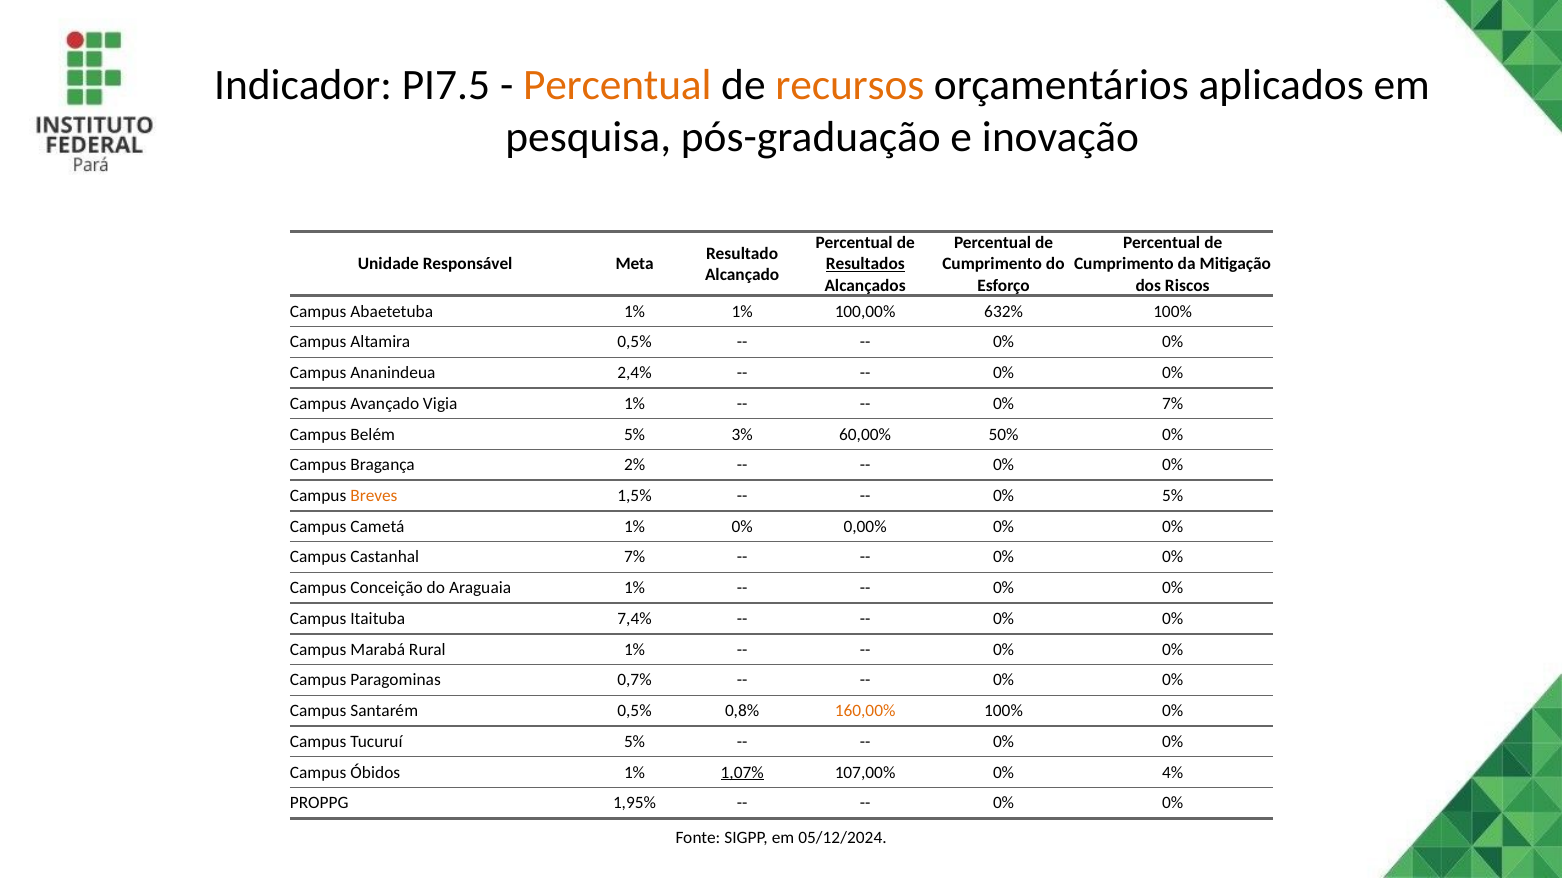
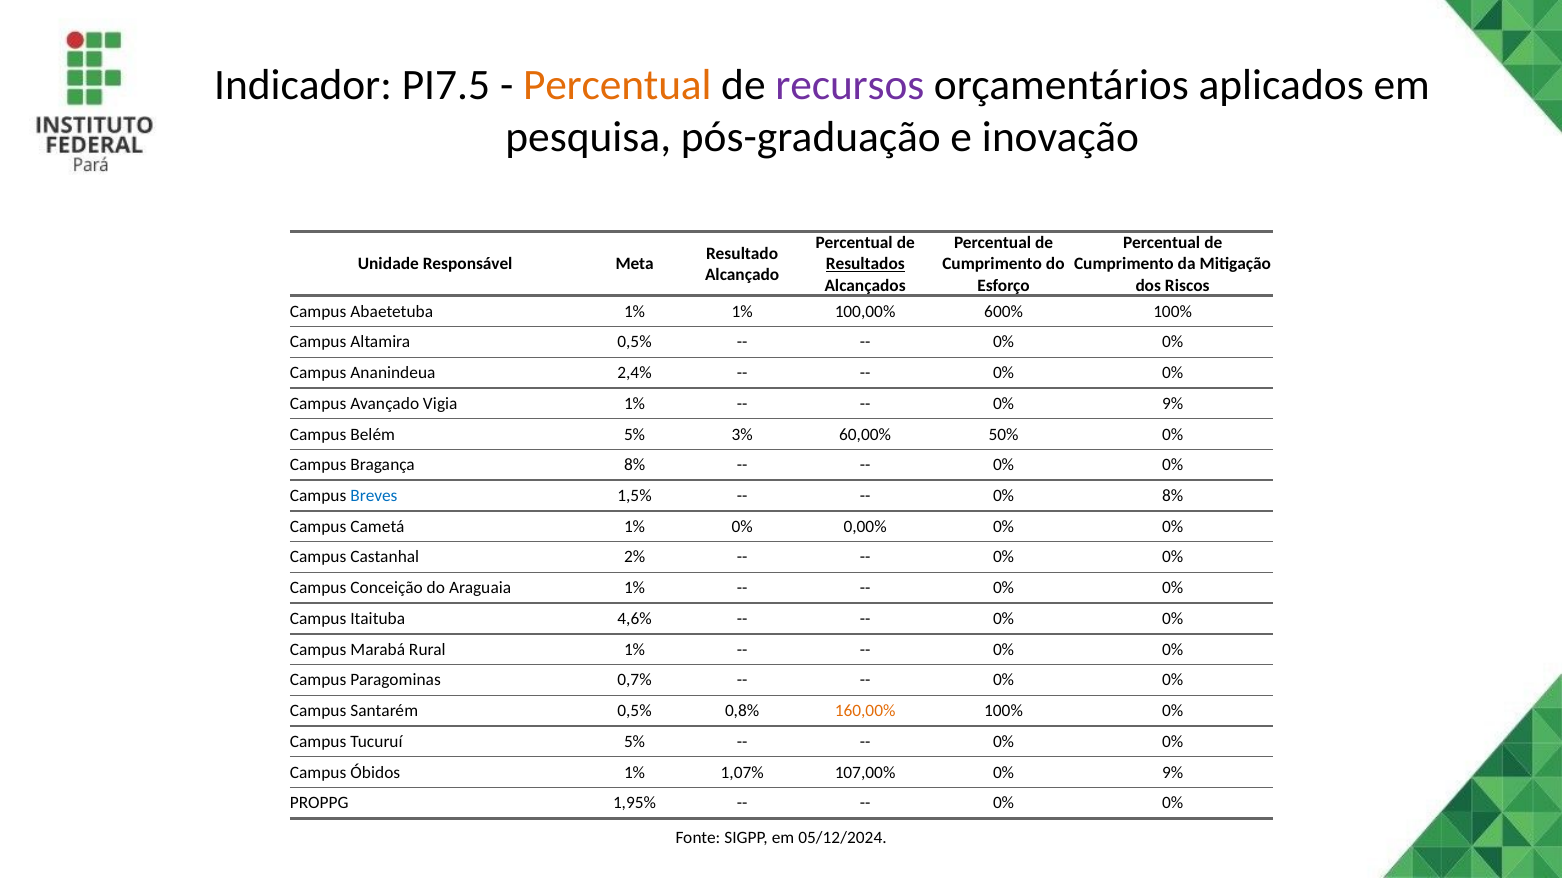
recursos colour: orange -> purple (850, 85)
632%: 632% -> 600% (1004, 312)
7%: 7% -> 9% (1173, 404)
Bragança 2%: 2% -> 8% (635, 465)
Breves colour: orange -> blue (374, 496)
0% 5%: 5% -> 8% (1173, 496)
Castanhal 7%: 7% -> 2% (635, 558)
7,4%: 7,4% -> 4,6% (635, 619)
1,07% underline: present -> none (742, 773)
107,00% 0% 4%: 4% -> 9% (1173, 773)
